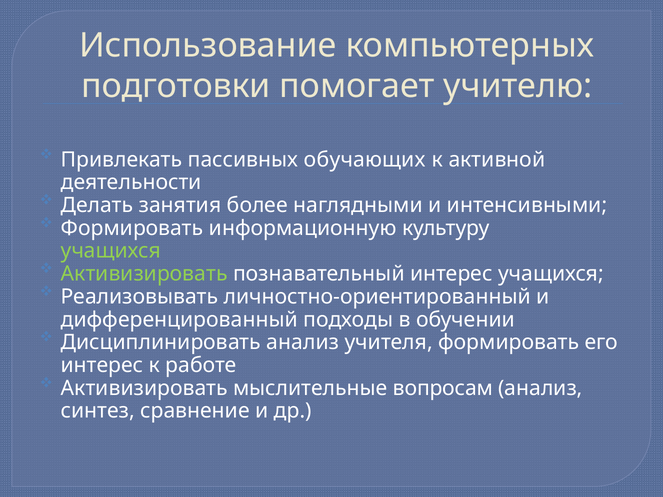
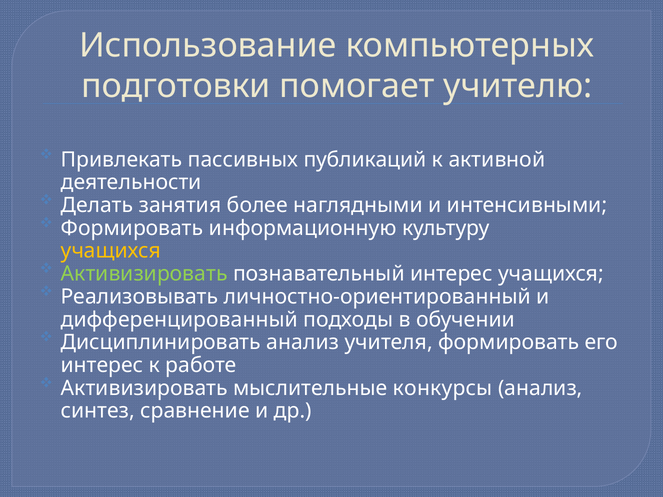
обучающих: обучающих -> публикаций (365, 160)
учащихся colour: light green -> yellow (111, 251)
вопросам: вопросам -> конкурсы (443, 388)
